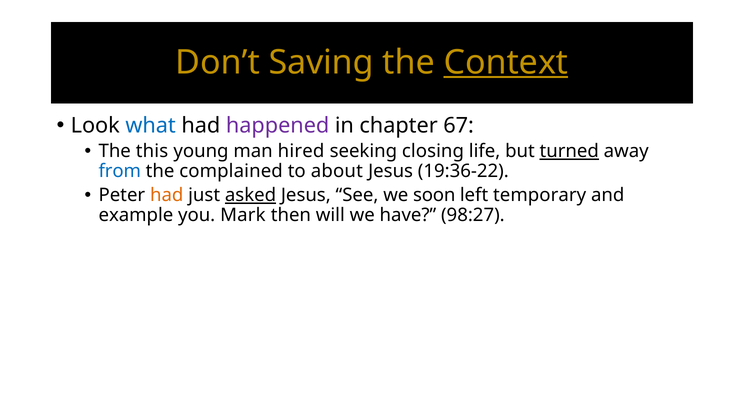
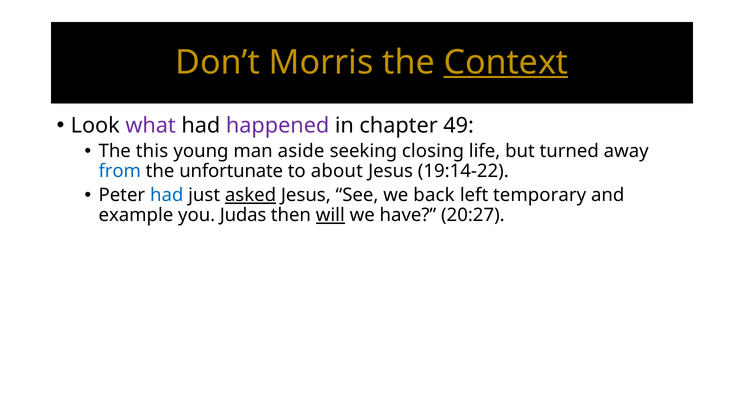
Saving: Saving -> Morris (321, 62)
what colour: blue -> purple (151, 126)
67: 67 -> 49 (459, 126)
hired: hired -> aside (301, 151)
turned underline: present -> none (569, 151)
complained: complained -> unfortunate (231, 172)
19:36-22: 19:36-22 -> 19:14-22 (463, 172)
had colour: orange -> blue (167, 195)
soon: soon -> back (434, 195)
Mark: Mark -> Judas (243, 216)
will underline: none -> present (330, 216)
98:27: 98:27 -> 20:27 (473, 216)
